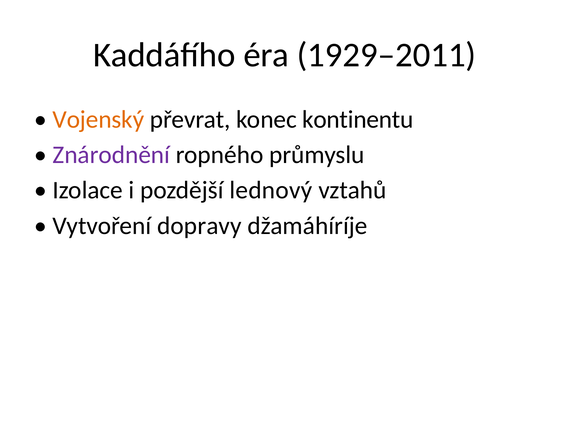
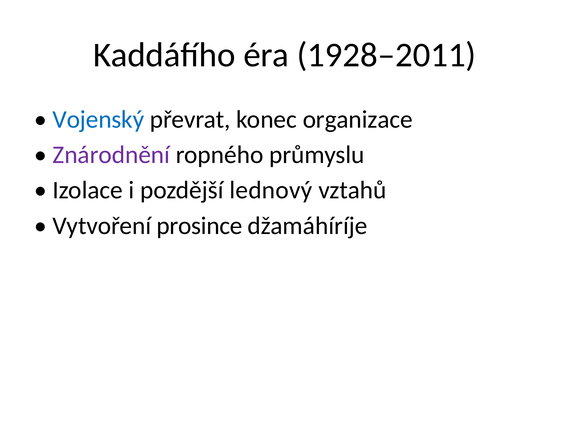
1929–2011: 1929–2011 -> 1928–2011 (386, 55)
Vojenský colour: orange -> blue (98, 120)
kontinentu: kontinentu -> organizace (358, 120)
dopravy: dopravy -> prosince (200, 226)
